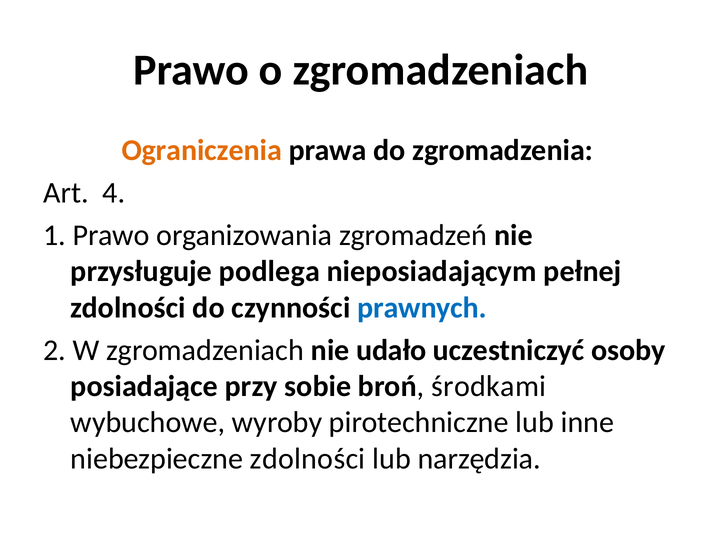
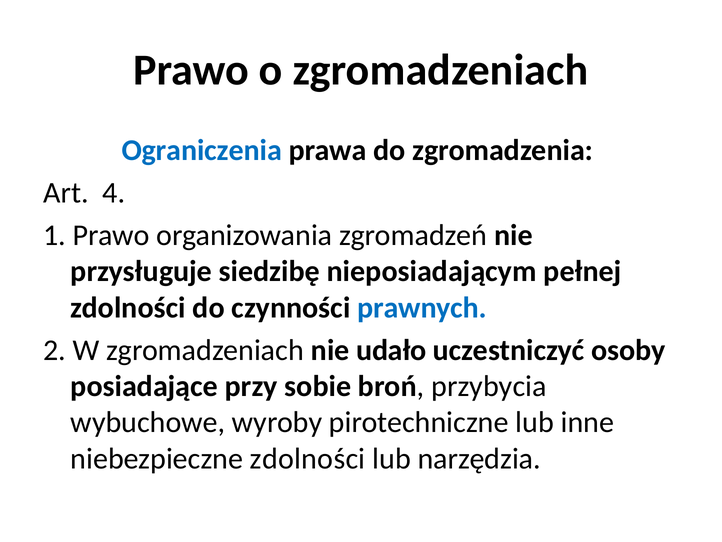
Ograniczenia colour: orange -> blue (202, 150)
podlega: podlega -> siedzibę (269, 271)
środkami: środkami -> przybycia (489, 386)
